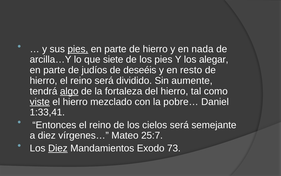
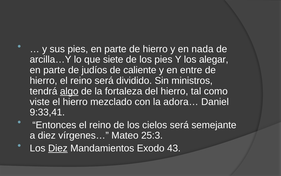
pies underline: present -> none (78, 49)
deseéis: deseéis -> caliente (140, 70)
resto: resto -> entre (191, 70)
aumente: aumente -> ministros (192, 80)
viste underline: present -> none (40, 102)
pobre…: pobre… -> adora… (181, 102)
1:33,41: 1:33,41 -> 9:33,41 (47, 112)
25:7: 25:7 -> 25:3 (152, 135)
73: 73 -> 43 (174, 148)
